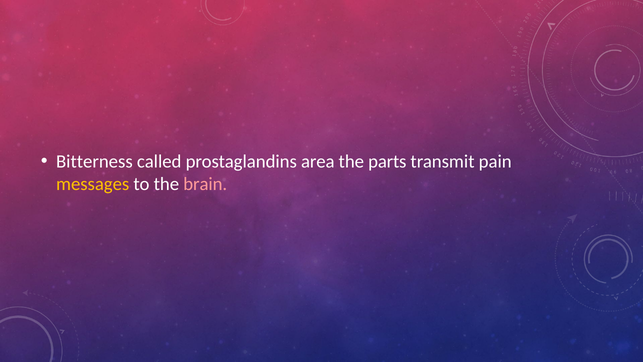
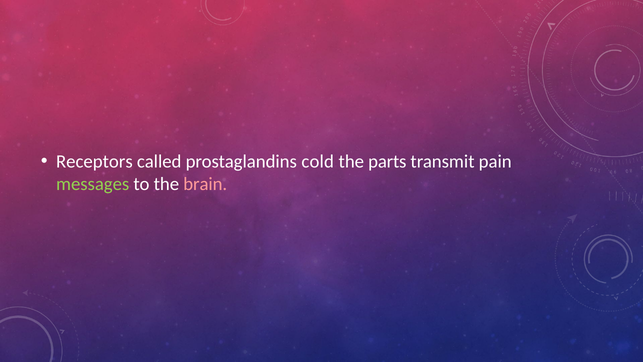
Bitterness: Bitterness -> Receptors (94, 161)
area: area -> cold (318, 161)
messages colour: yellow -> light green (93, 184)
